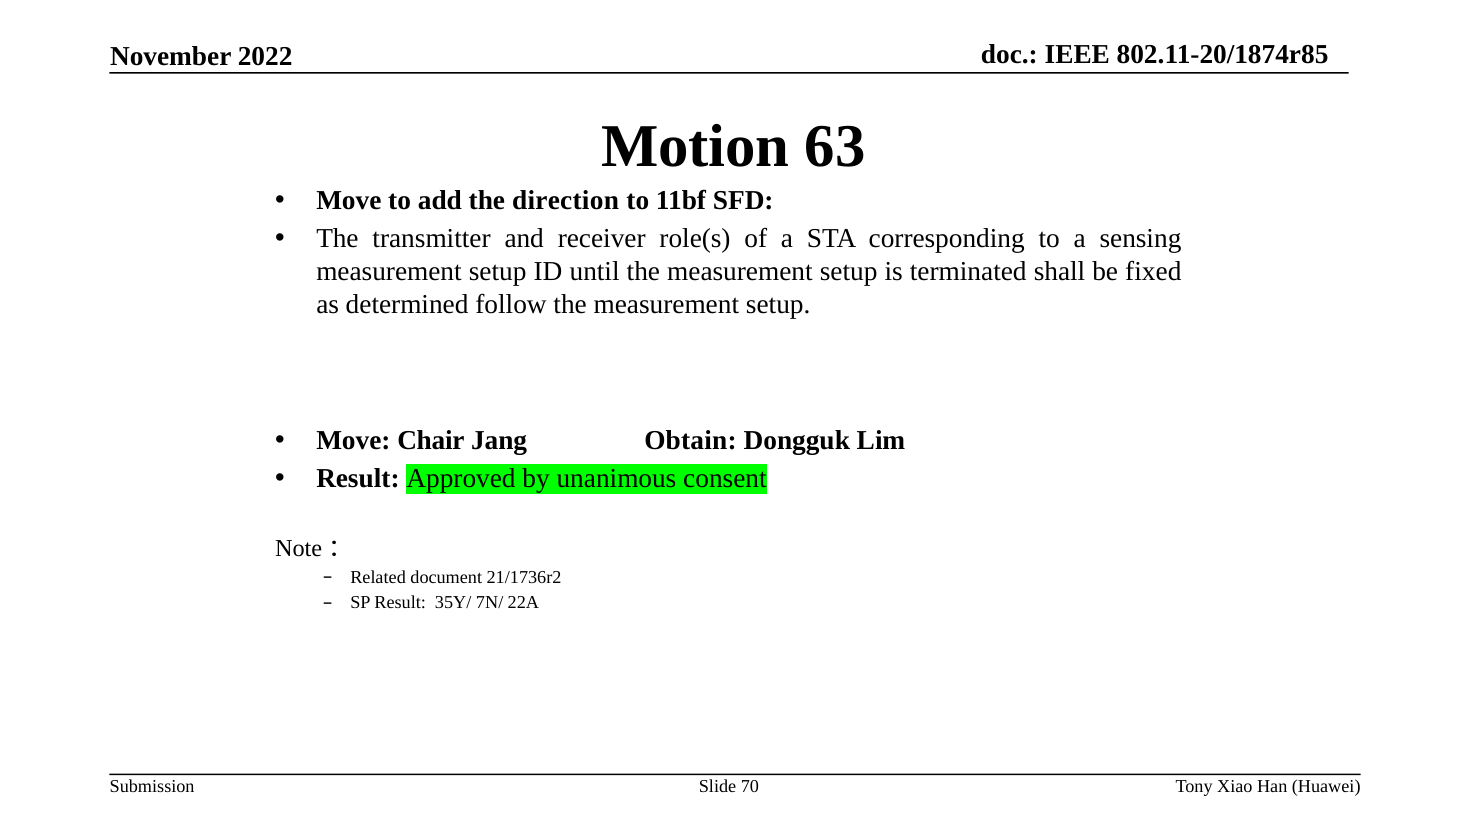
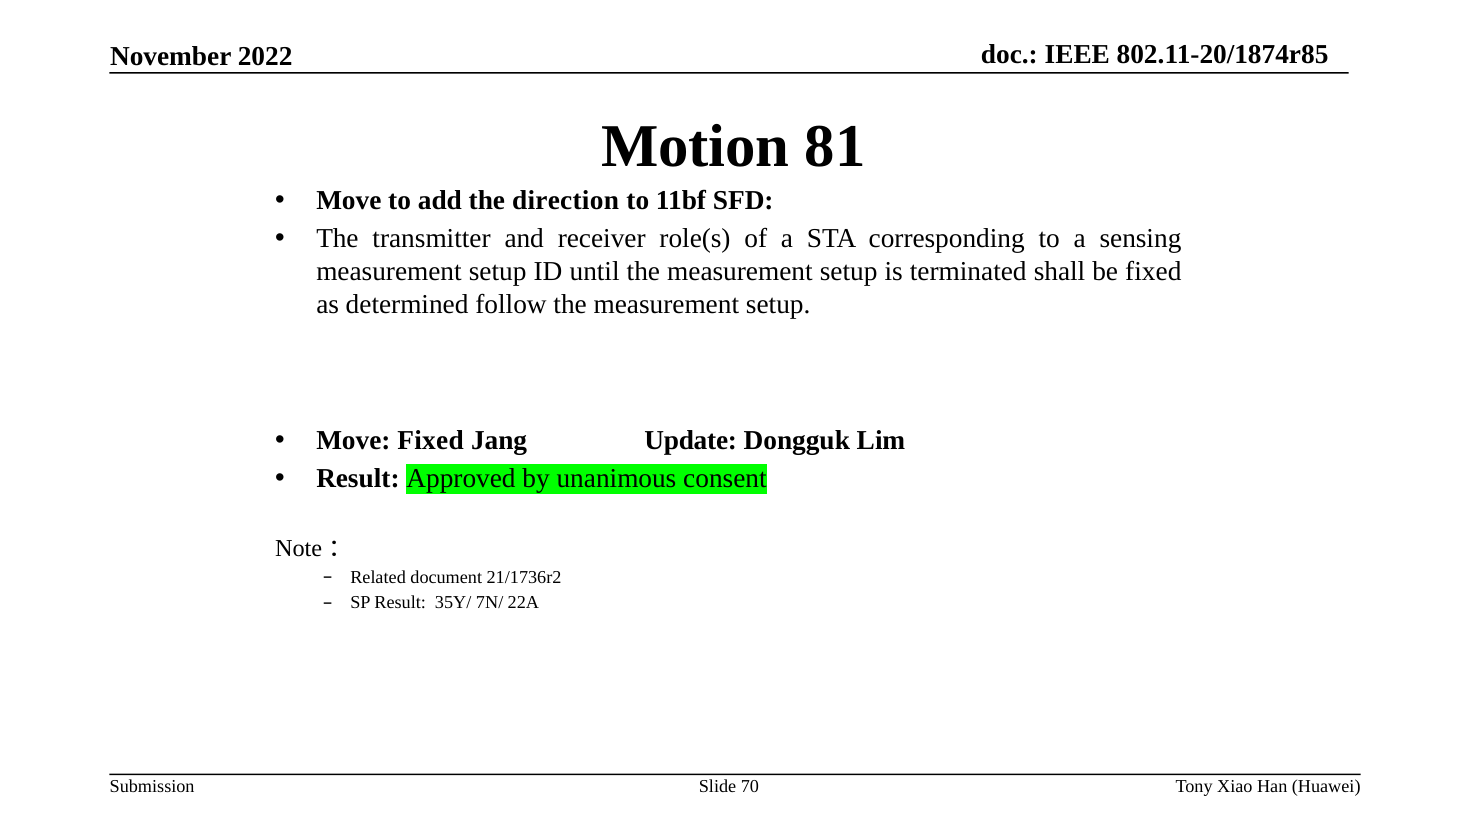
63: 63 -> 81 (835, 146)
Move Chair: Chair -> Fixed (431, 441)
Obtain: Obtain -> Update (691, 441)
